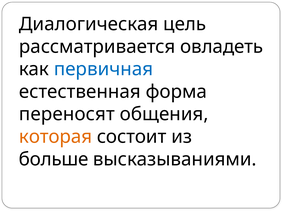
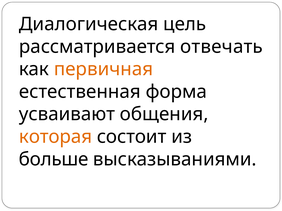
овладеть: овладеть -> отвечать (222, 47)
первичная colour: blue -> orange (104, 69)
переносят: переносят -> усваивают (67, 114)
